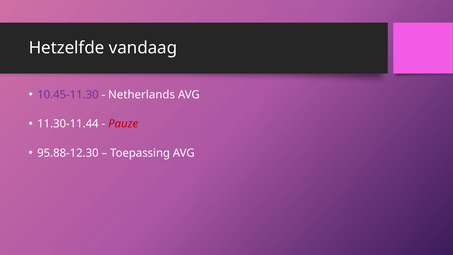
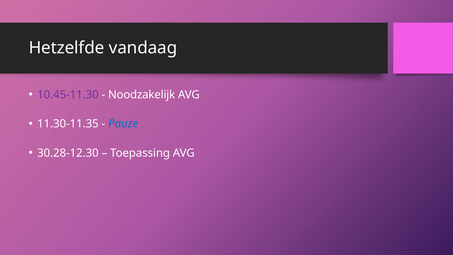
Netherlands: Netherlands -> Noodzakelijk (142, 95)
11.30-11.44: 11.30-11.44 -> 11.30-11.35 (68, 124)
Pauze colour: red -> blue (123, 124)
95.88-12.30: 95.88-12.30 -> 30.28-12.30 (68, 153)
